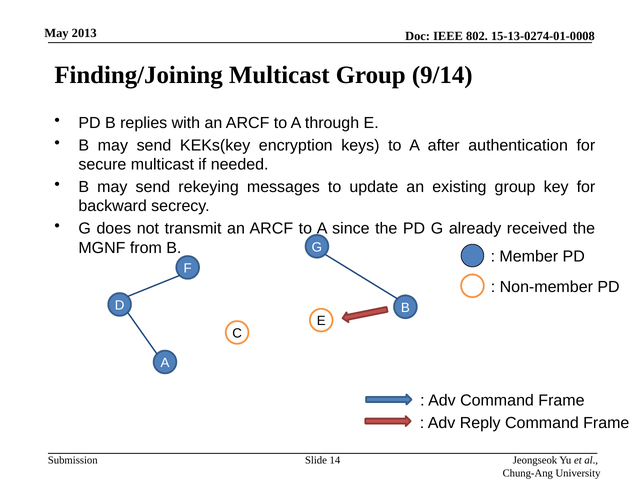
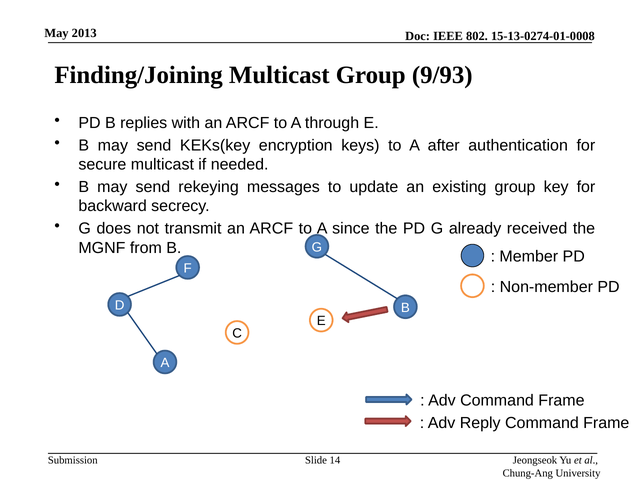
9/14: 9/14 -> 9/93 (442, 75)
